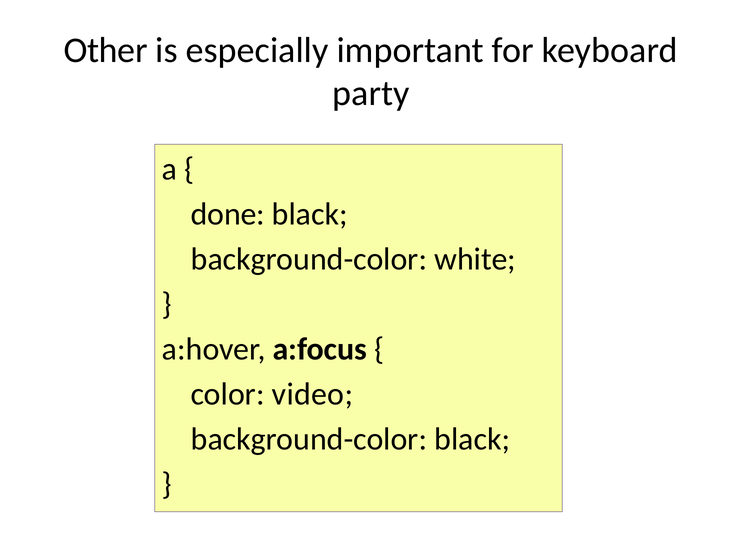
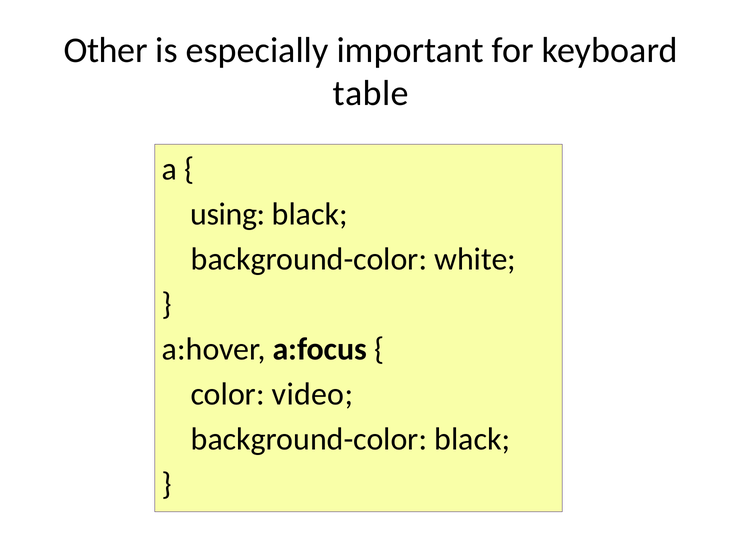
party: party -> table (371, 93)
done: done -> using (228, 214)
